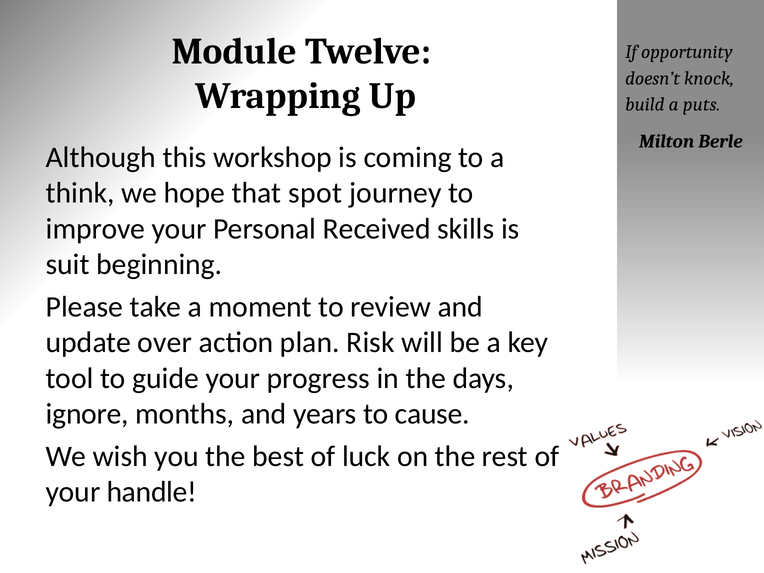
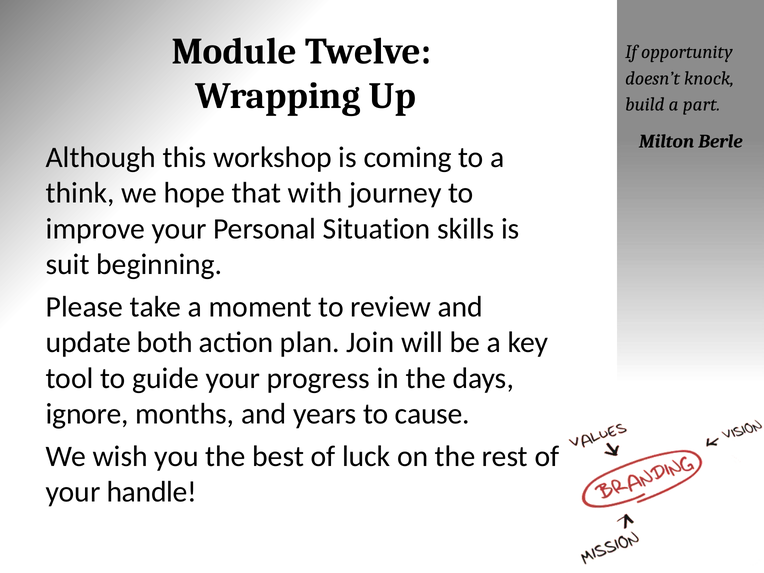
puts: puts -> part (702, 105)
spot: spot -> with (315, 193)
Received: Received -> Situation (377, 229)
over: over -> both (165, 343)
Risk: Risk -> Join (370, 343)
